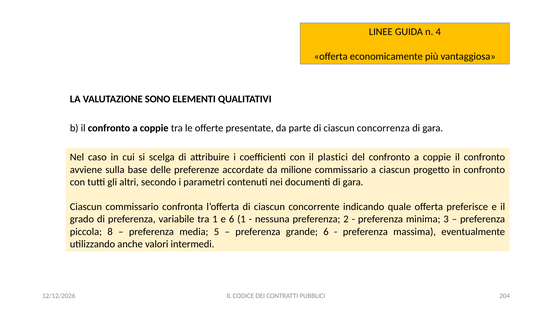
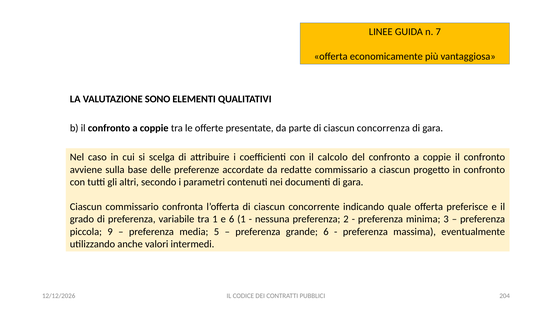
4: 4 -> 7 (438, 32)
plastici: plastici -> calcolo (333, 157)
milione: milione -> redatte (296, 170)
8: 8 -> 9 (110, 232)
